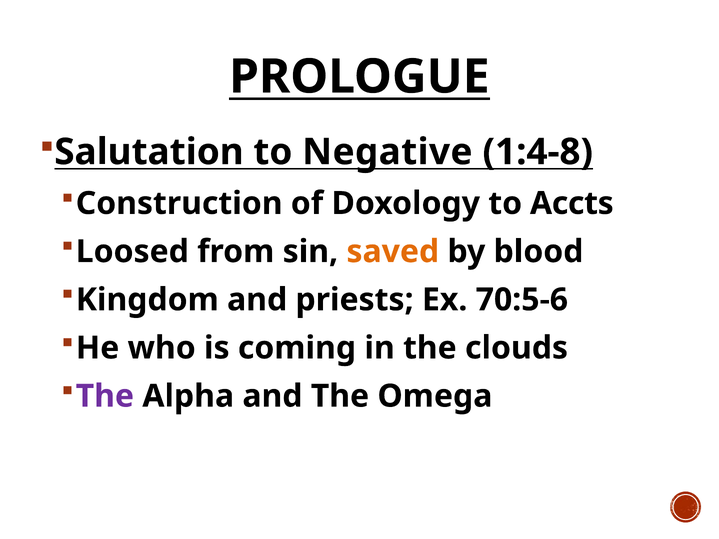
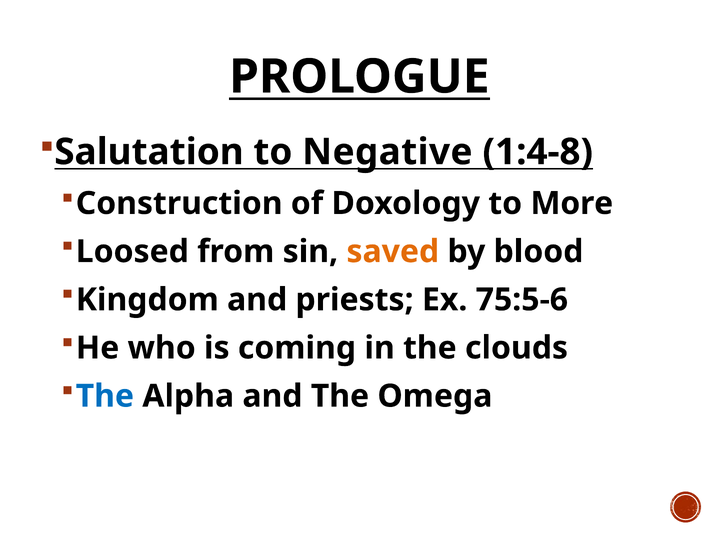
Accts: Accts -> More (572, 203)
70:5-6: 70:5-6 -> 75:5-6 (522, 300)
The colour: purple -> blue (105, 396)
